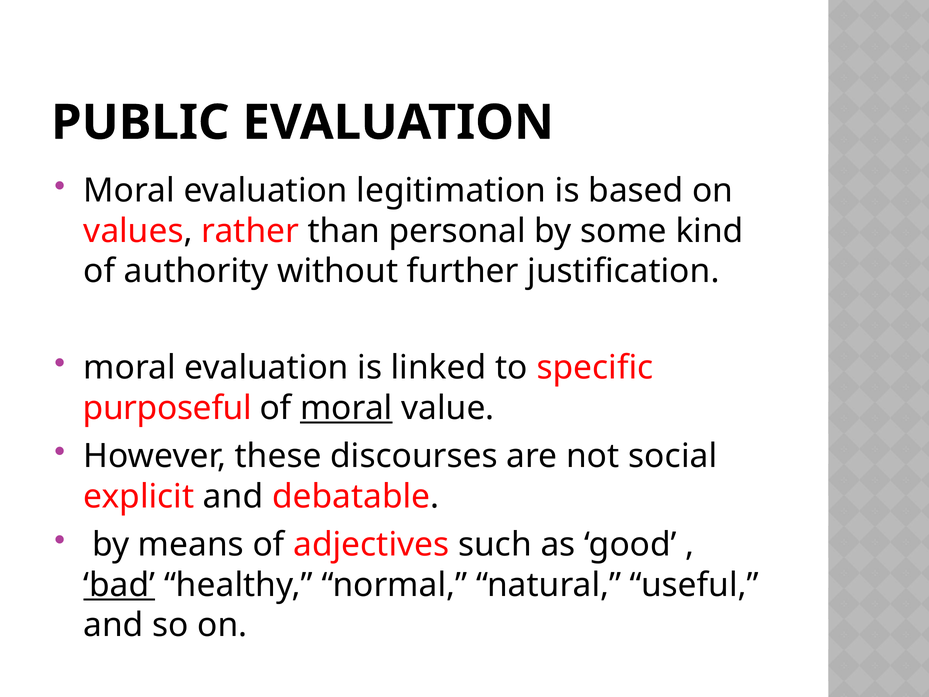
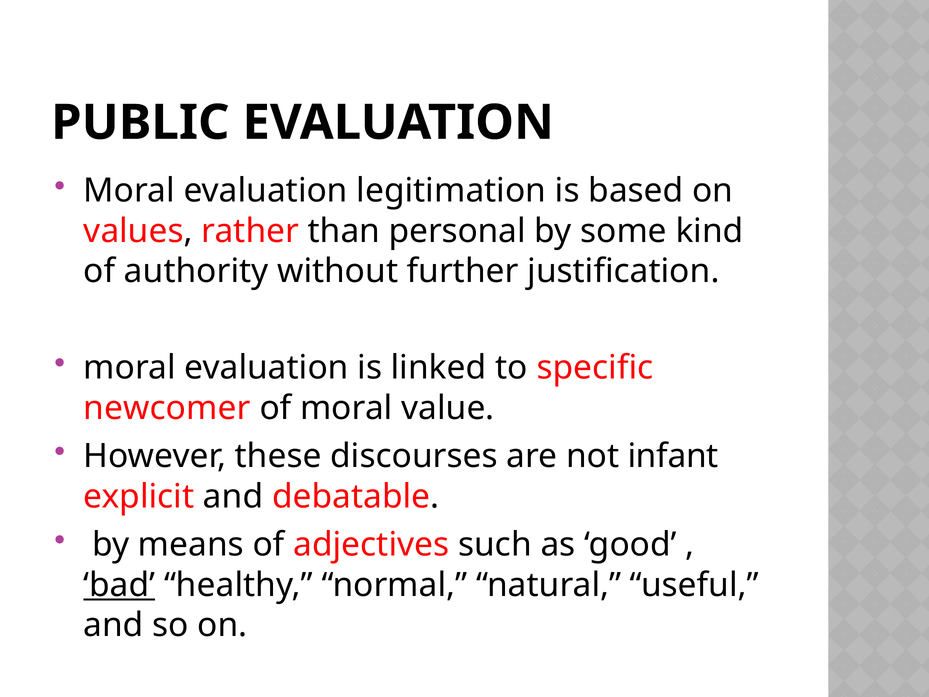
purposeful: purposeful -> newcomer (167, 408)
moral underline: present -> none (346, 408)
social: social -> infant (673, 456)
